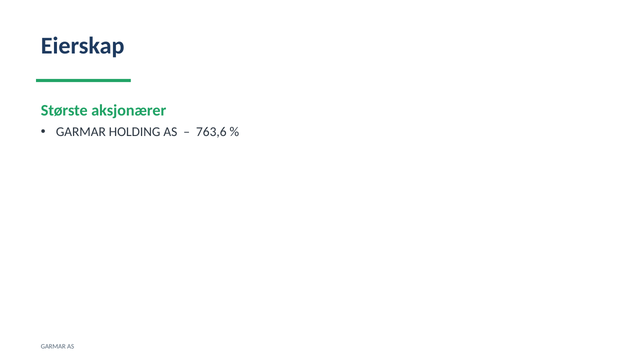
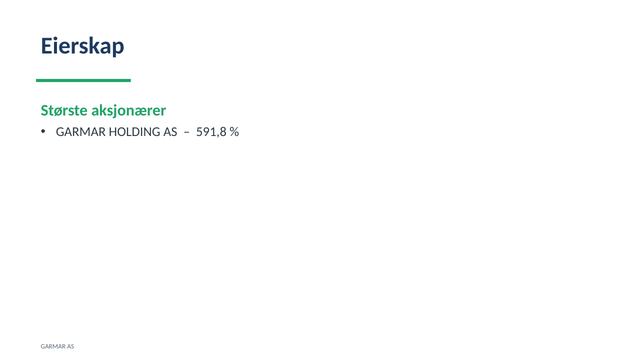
763,6: 763,6 -> 591,8 (211, 132)
